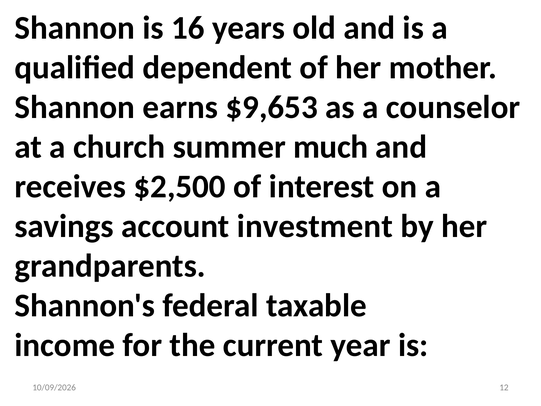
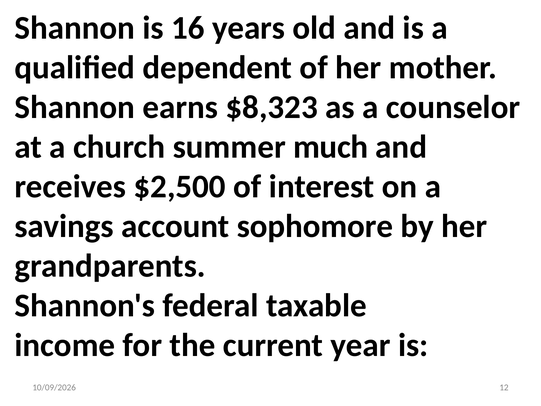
$9,653: $9,653 -> $8,323 (272, 107)
investment: investment -> sophomore (315, 226)
